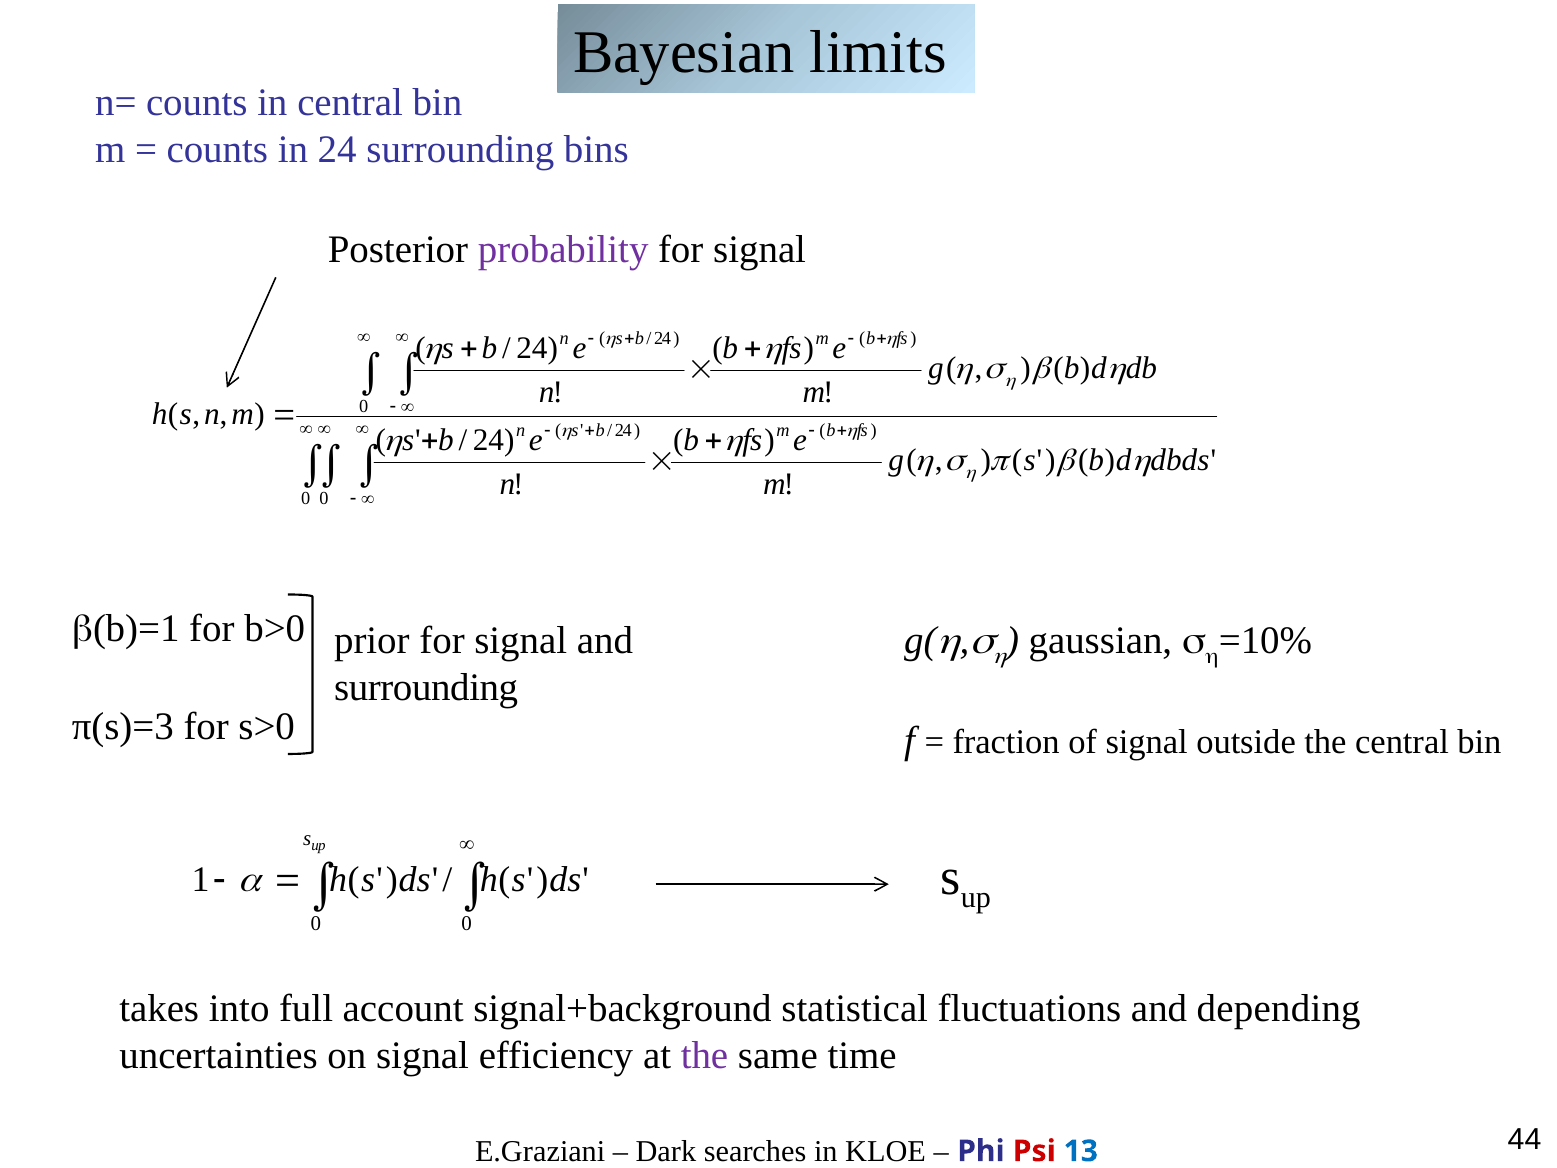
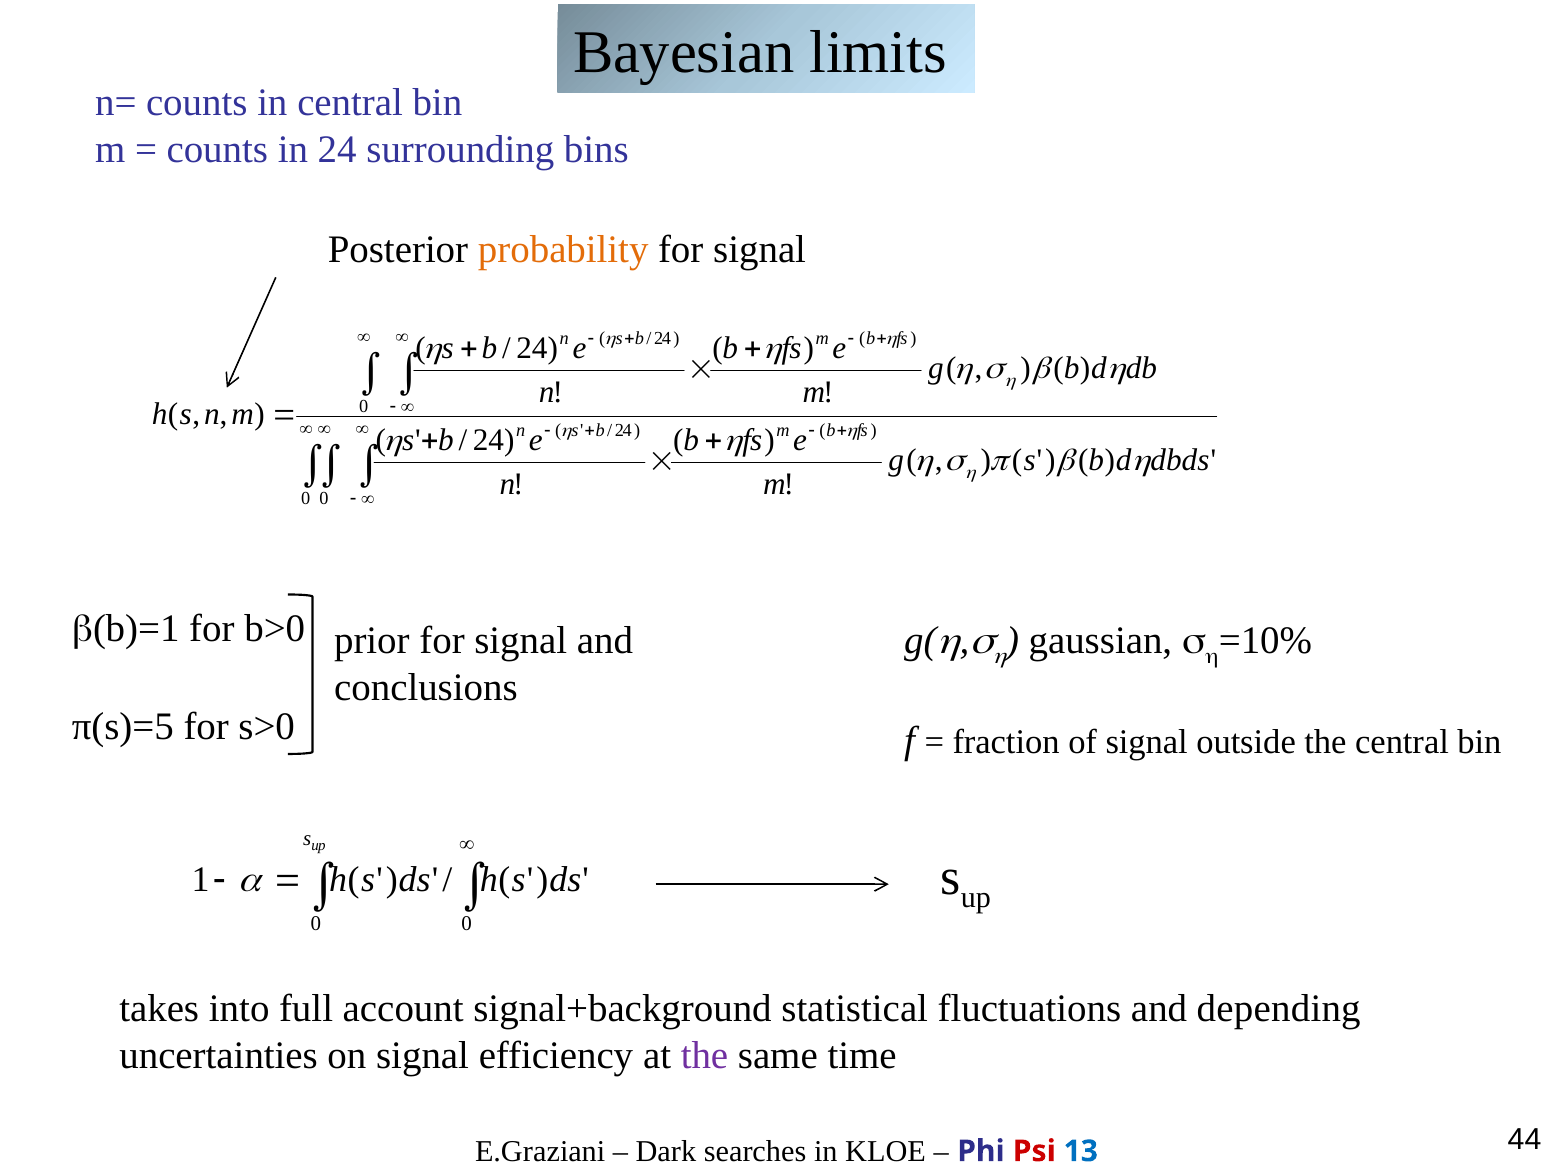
probability colour: purple -> orange (563, 250)
surrounding: surrounding -> conclusions (426, 687)
π(s)=3: π(s)=3 -> π(s)=5 (123, 726)
